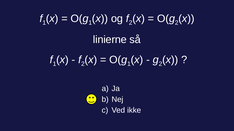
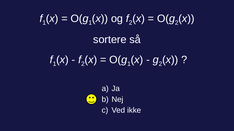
linierne: linierne -> sortere (110, 40)
